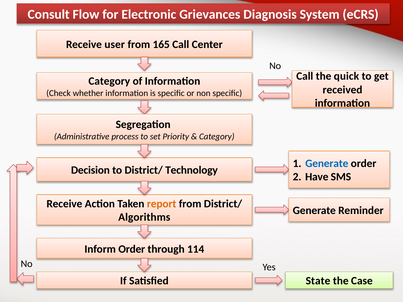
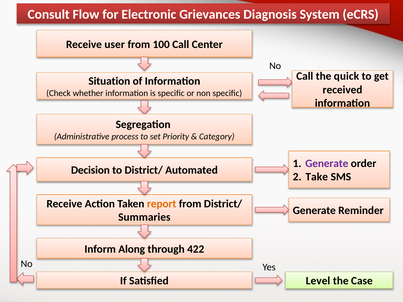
165: 165 -> 100 (161, 44)
Category: Category -> Situation (109, 81)
Generate colour: blue -> purple (327, 164)
Technology: Technology -> Automated (192, 170)
Have: Have -> Take (317, 177)
Algorithms: Algorithms -> Summaries (144, 217)
Inform Order: Order -> Along (132, 249)
114: 114 -> 422 (196, 249)
State: State -> Level (318, 281)
